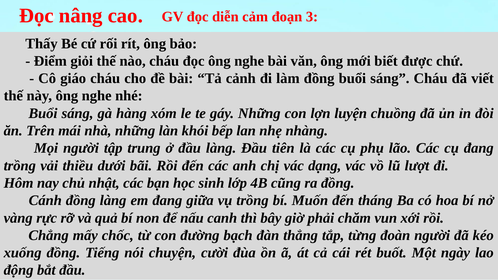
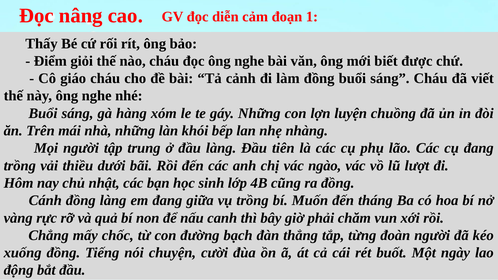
3: 3 -> 1 (312, 17)
dạng: dạng -> ngào (325, 166)
